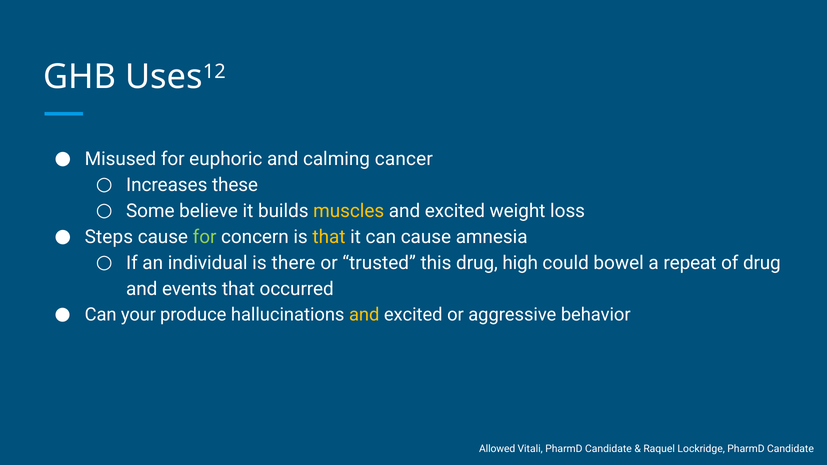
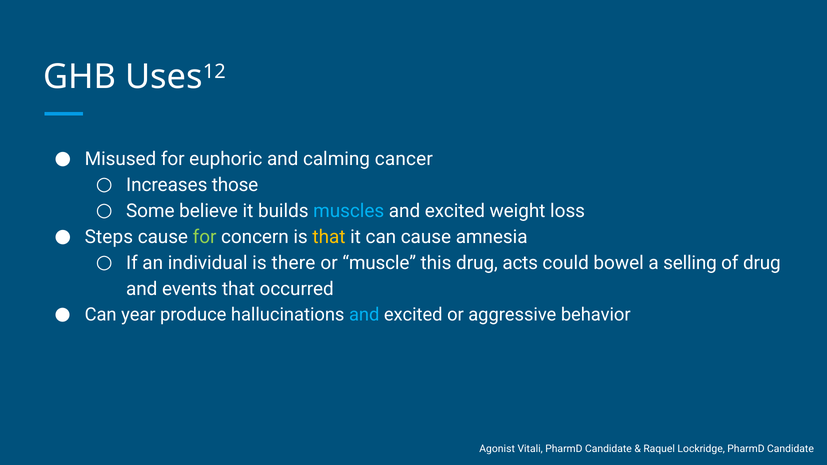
these: these -> those (235, 185)
muscles colour: yellow -> light blue (349, 211)
trusted: trusted -> muscle (379, 263)
high: high -> acts (520, 263)
repeat: repeat -> selling (690, 263)
your: your -> year (138, 315)
and colour: yellow -> light blue (364, 315)
Allowed: Allowed -> Agonist (497, 449)
